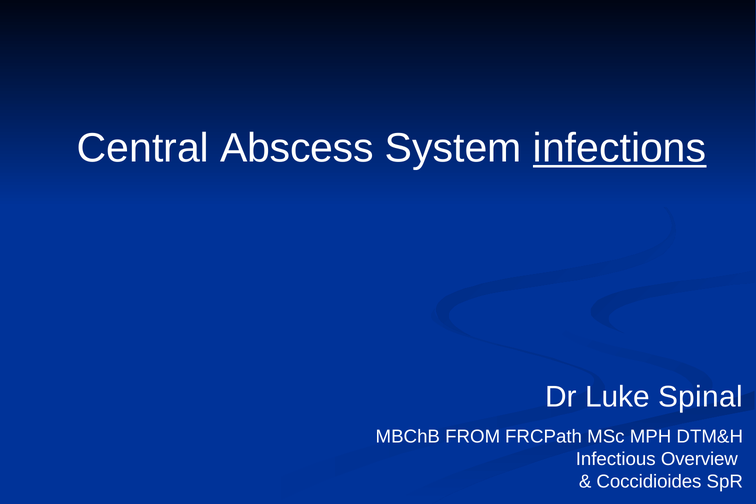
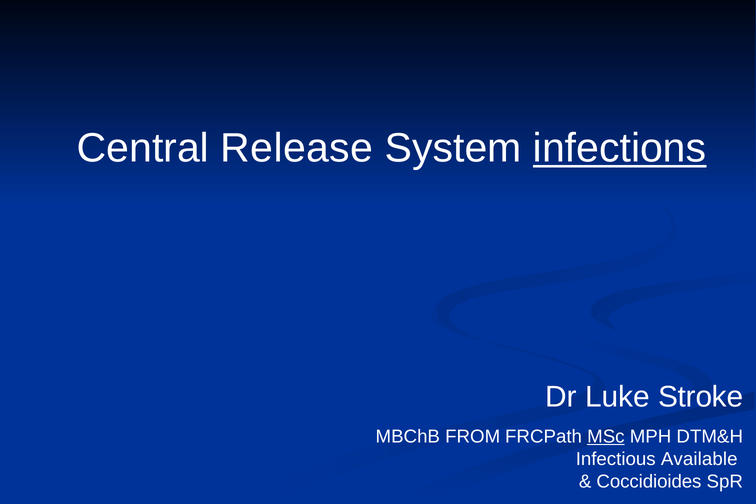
Abscess: Abscess -> Release (297, 148)
Spinal: Spinal -> Stroke (701, 397)
MSc underline: none -> present (606, 437)
Overview: Overview -> Available (699, 459)
